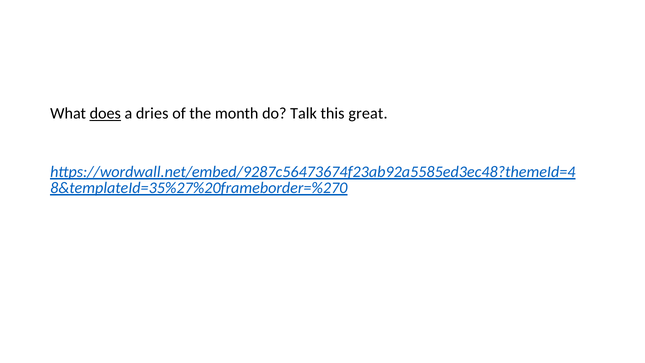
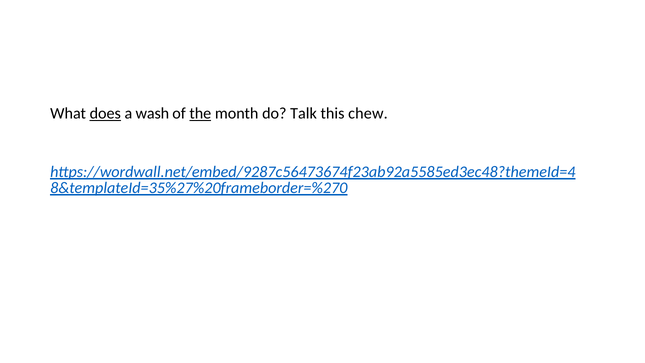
dries: dries -> wash (152, 114)
the underline: none -> present (200, 114)
great: great -> chew (368, 114)
